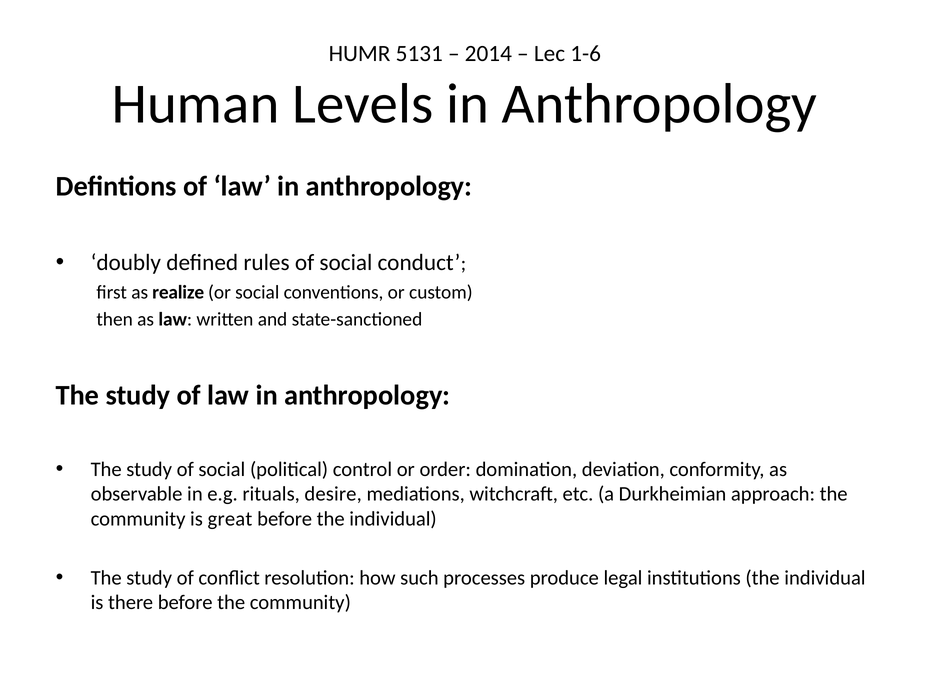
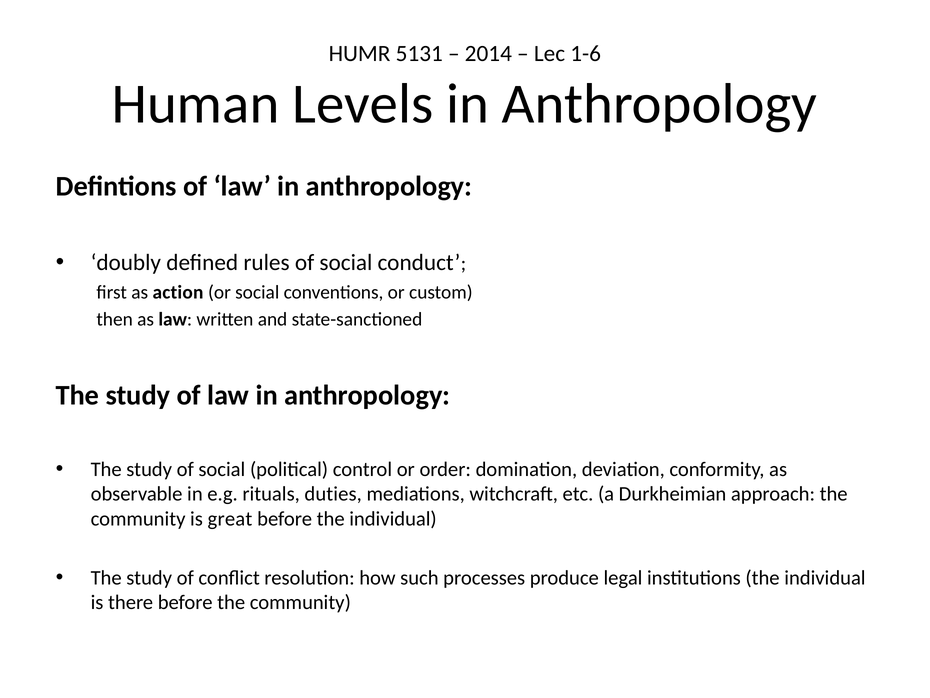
realize: realize -> action (178, 292)
desire: desire -> duties (333, 494)
